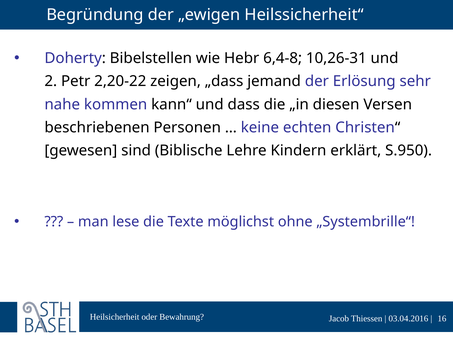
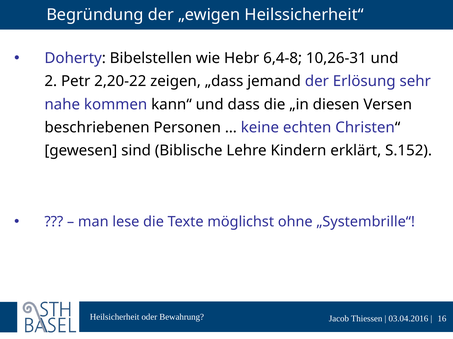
S.950: S.950 -> S.152 (409, 151)
